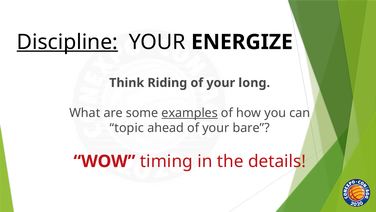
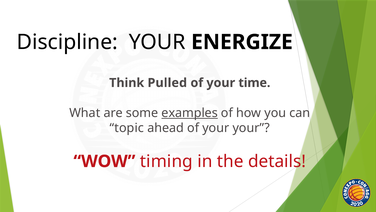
Discipline underline: present -> none (67, 42)
Riding: Riding -> Pulled (167, 83)
long: long -> time (254, 83)
your bare: bare -> your (251, 128)
